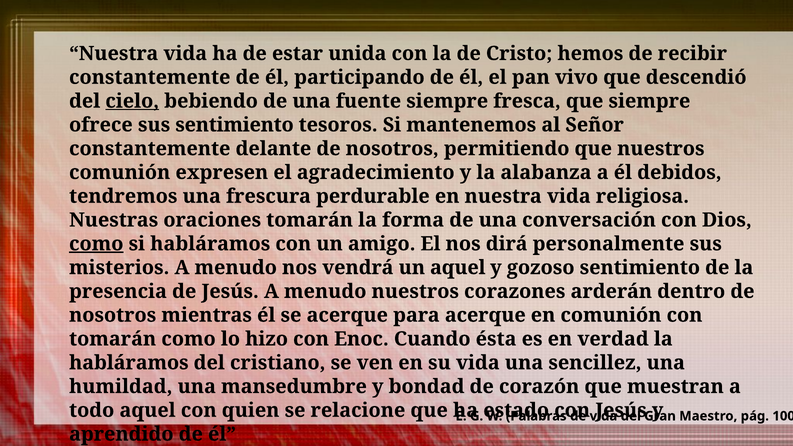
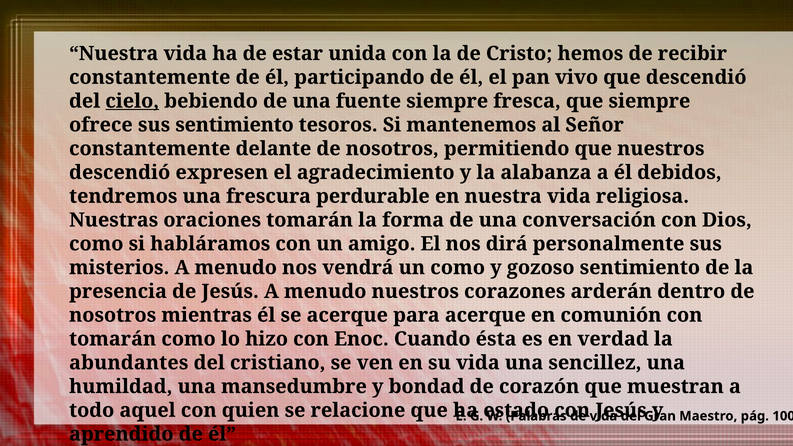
comunión: comunión -> descendió (120, 172)
como underline: present -> none (96, 244)
un aquel: aquel -> como (458, 268)
habláramos: habláramos -> abundantes (129, 363)
